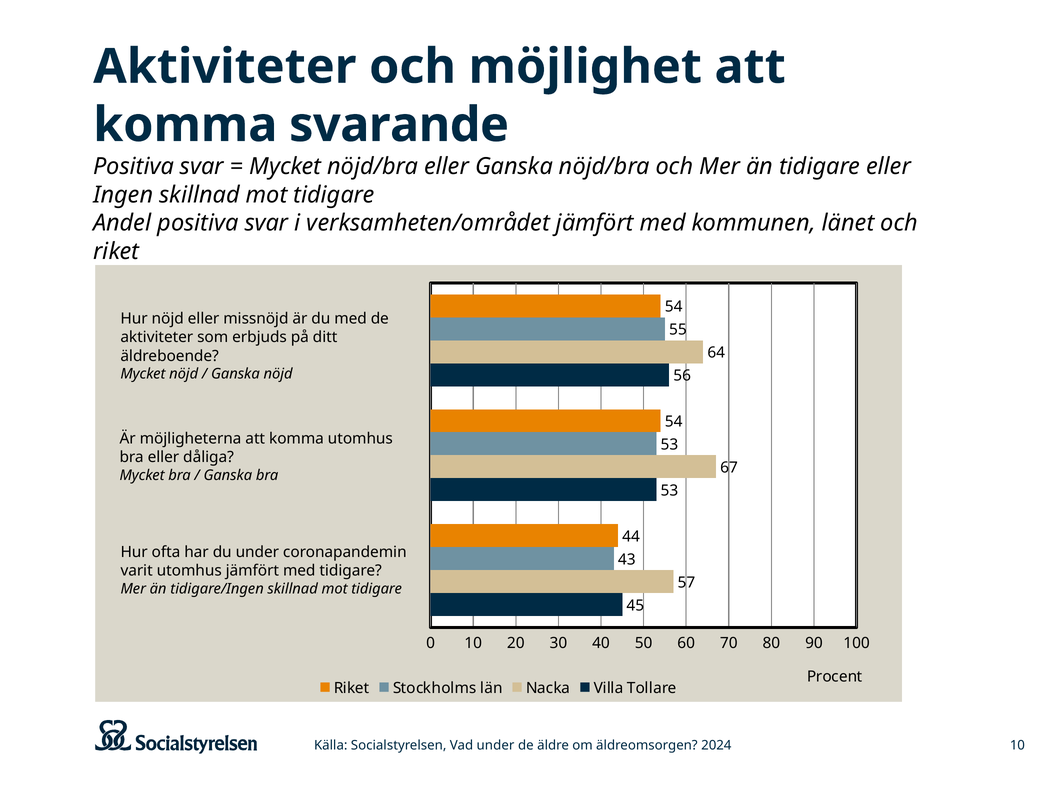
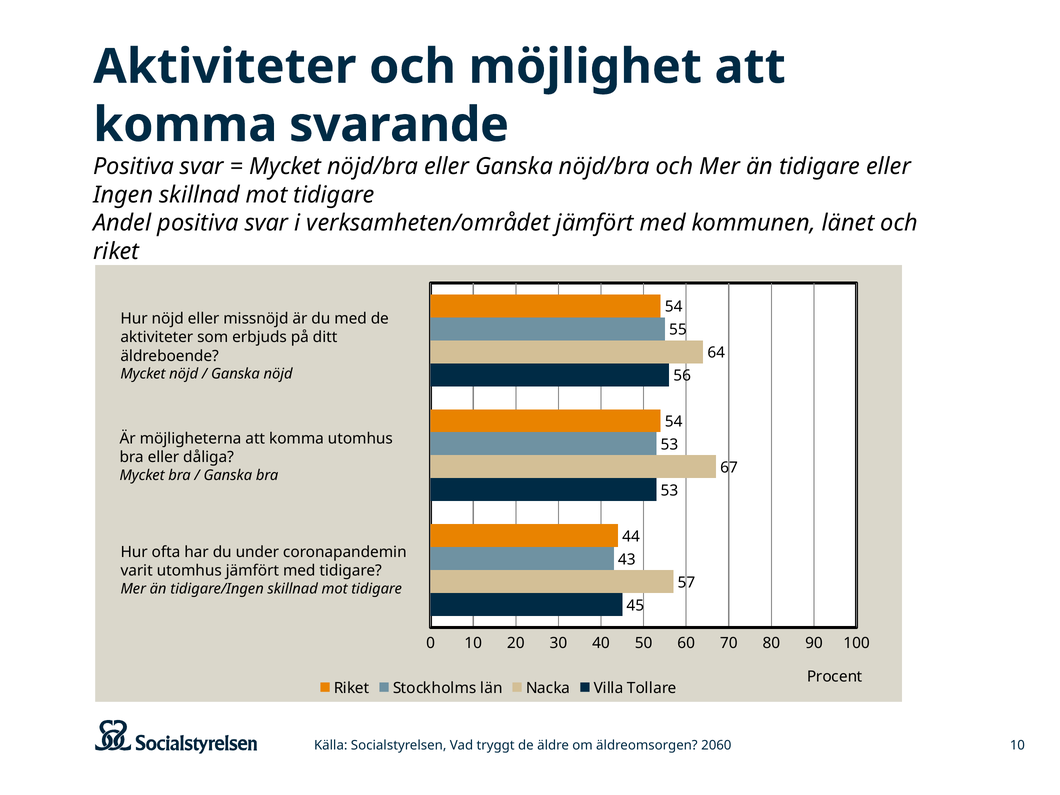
Vad under: under -> tryggt (496, 745)
2024: 2024 -> 2060 (716, 745)
